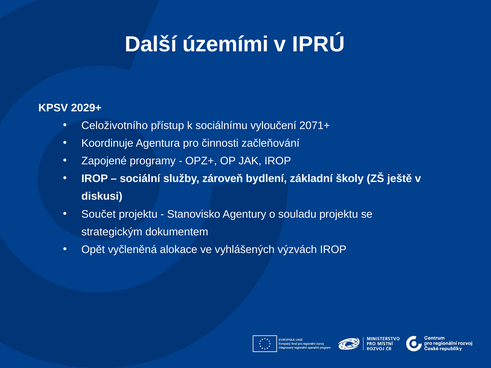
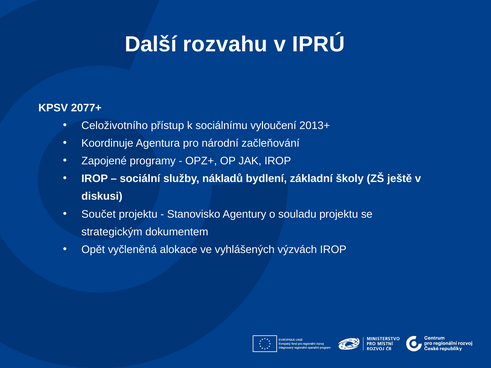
územími: územími -> rozvahu (225, 44)
2029+: 2029+ -> 2077+ (86, 108)
2071+: 2071+ -> 2013+ (315, 126)
činnosti: činnosti -> národní (220, 143)
zároveň: zároveň -> nákladů (223, 179)
